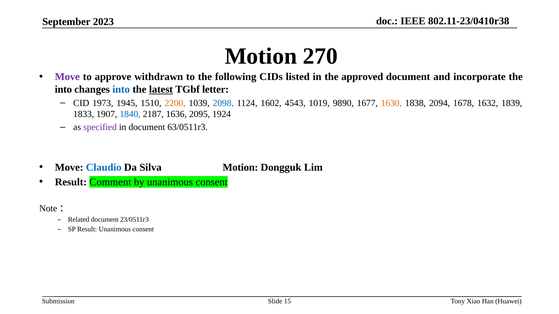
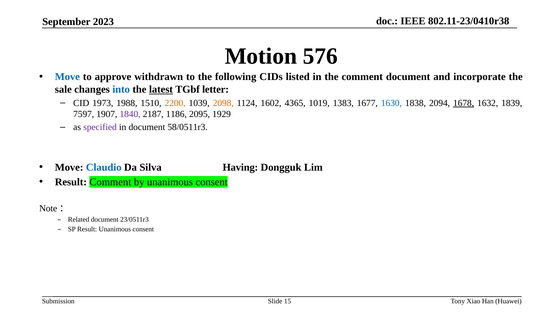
270: 270 -> 576 (320, 56)
Move colour: purple -> blue (67, 77)
the approved: approved -> comment (362, 77)
into: into -> sale (63, 89)
1945: 1945 -> 1988 (127, 103)
2098 colour: blue -> orange (223, 103)
4543: 4543 -> 4365 (295, 103)
9890: 9890 -> 1383 (343, 103)
1630 colour: orange -> blue (391, 103)
1678 underline: none -> present (464, 103)
1833: 1833 -> 7597 (84, 114)
1840 colour: blue -> purple (130, 114)
1636: 1636 -> 1186 (176, 114)
1924: 1924 -> 1929 (222, 114)
63/0511r3: 63/0511r3 -> 58/0511r3 (188, 127)
Silva Motion: Motion -> Having (240, 167)
